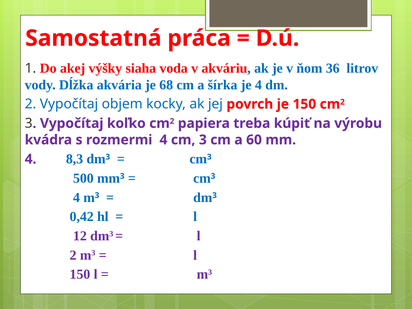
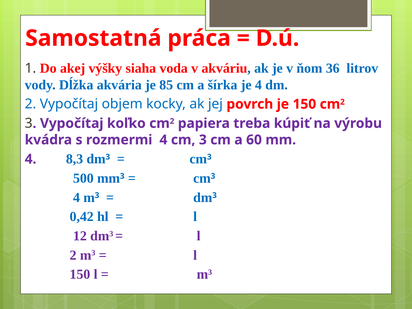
68: 68 -> 85 (166, 85)
